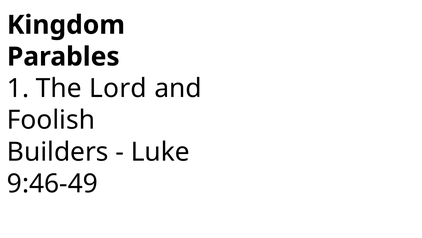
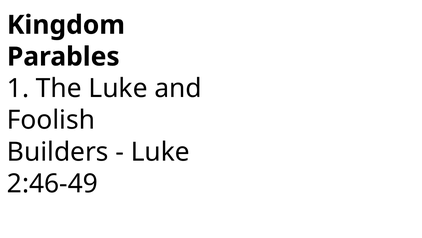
The Lord: Lord -> Luke (118, 88)
9:46-49: 9:46-49 -> 2:46-49 (52, 183)
